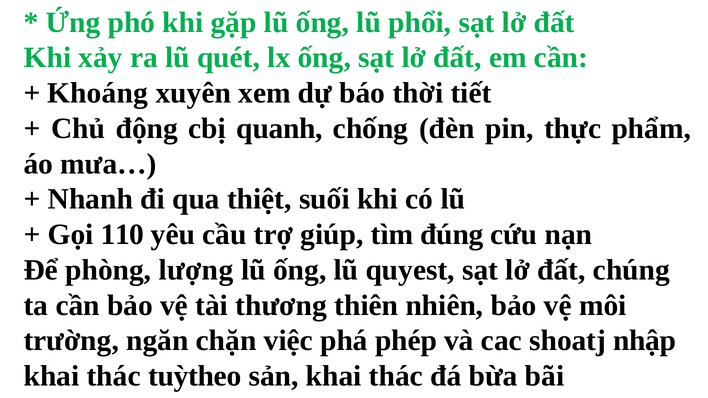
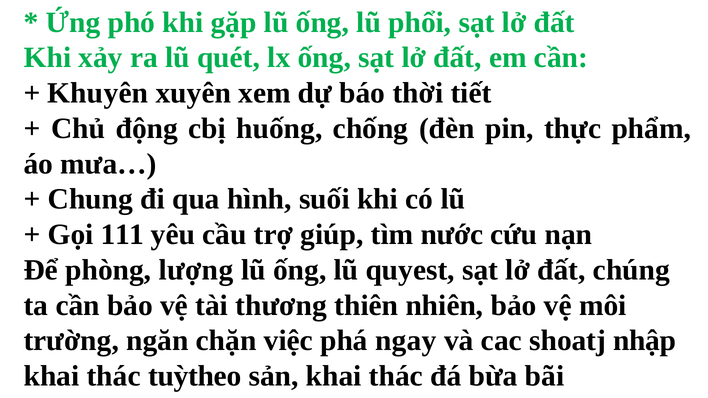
Khoáng: Khoáng -> Khuyên (98, 93)
quanh: quanh -> huống (279, 129)
Nhanh: Nhanh -> Chung (90, 199)
thiệt: thiệt -> hình (259, 199)
110: 110 -> 111 (122, 235)
đúng: đúng -> nước (452, 235)
phép: phép -> ngay (406, 341)
